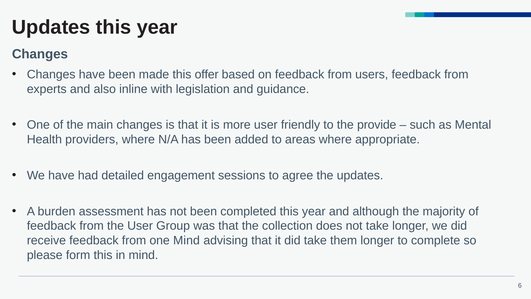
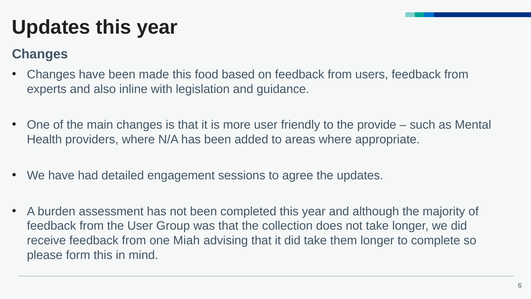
offer: offer -> food (207, 74)
one Mind: Mind -> Miah (186, 240)
